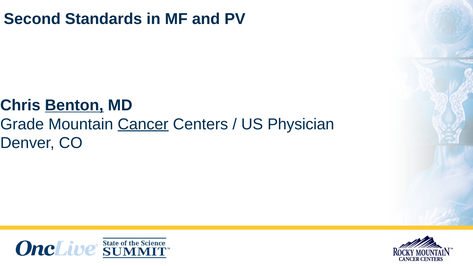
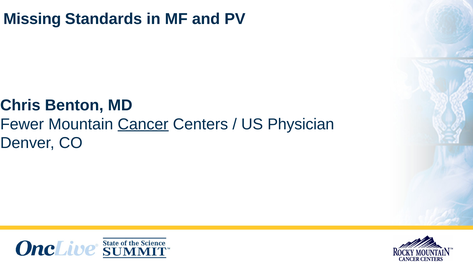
Second: Second -> Missing (32, 19)
Benton underline: present -> none (74, 105)
Grade: Grade -> Fewer (22, 124)
